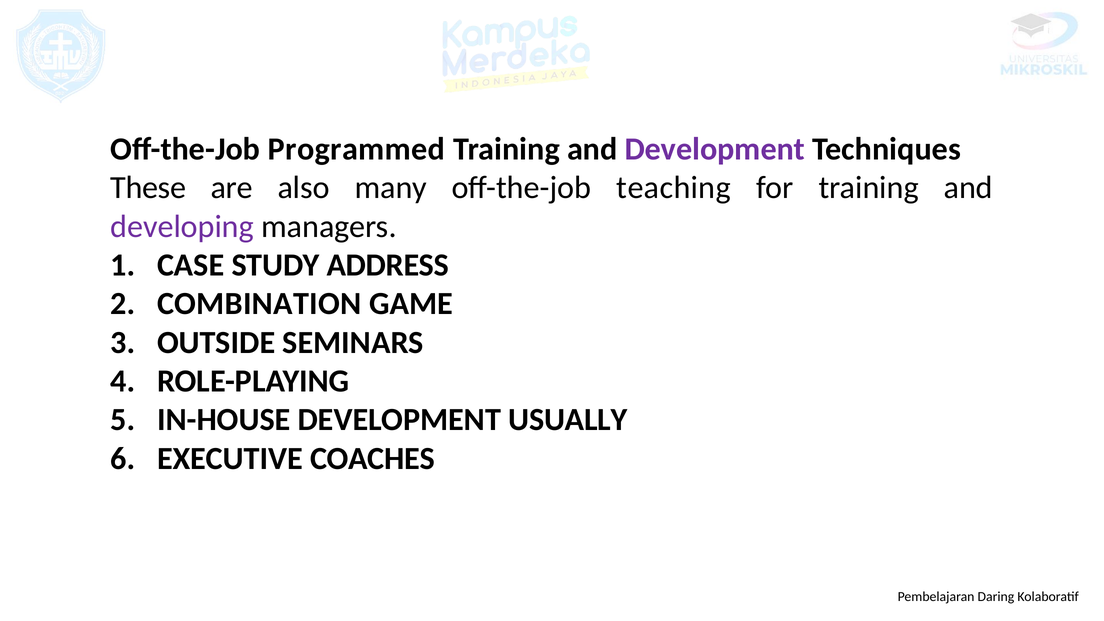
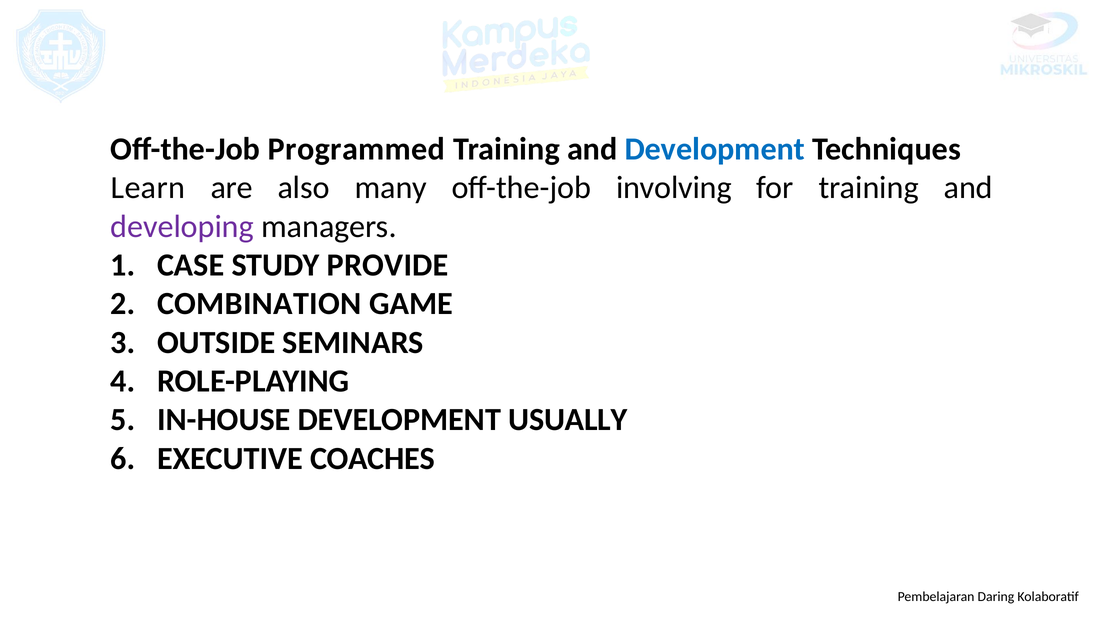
Development colour: purple -> blue (715, 149)
These: These -> Learn (148, 188)
teaching: teaching -> involving (674, 188)
ADDRESS: ADDRESS -> PROVIDE (388, 265)
